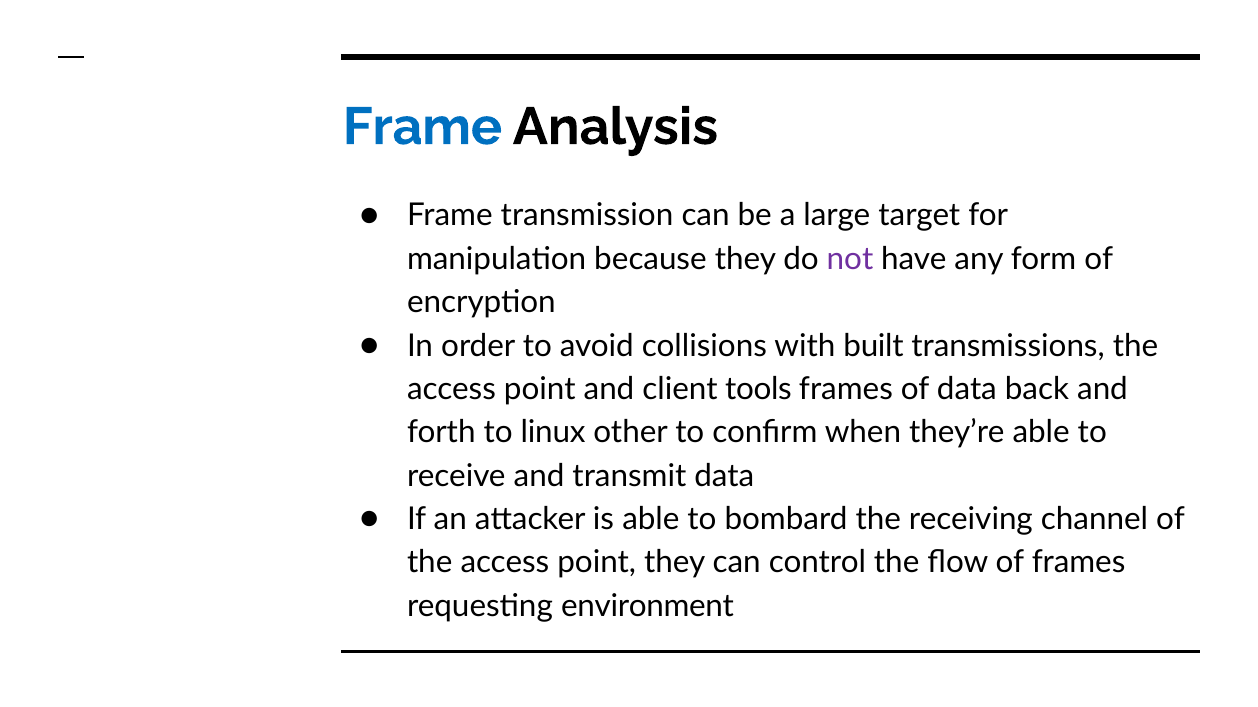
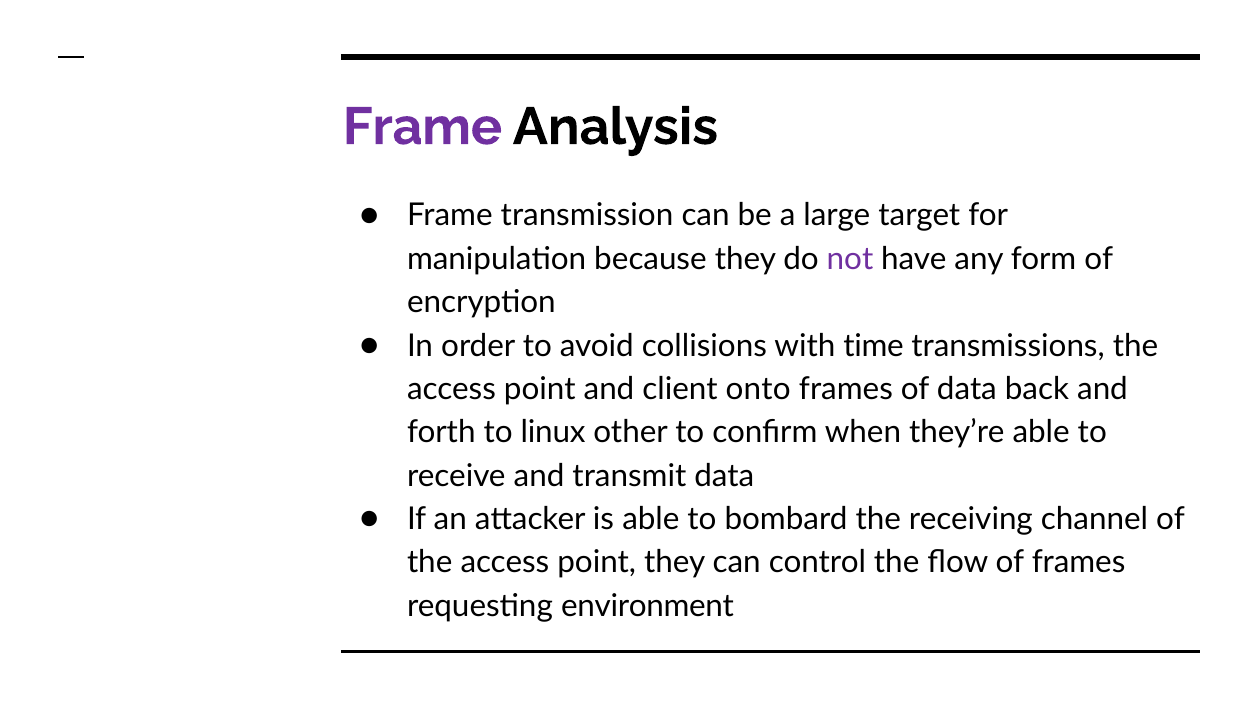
Frame colour: blue -> purple (422, 127)
built: built -> time (874, 346)
tools: tools -> onto (758, 389)
